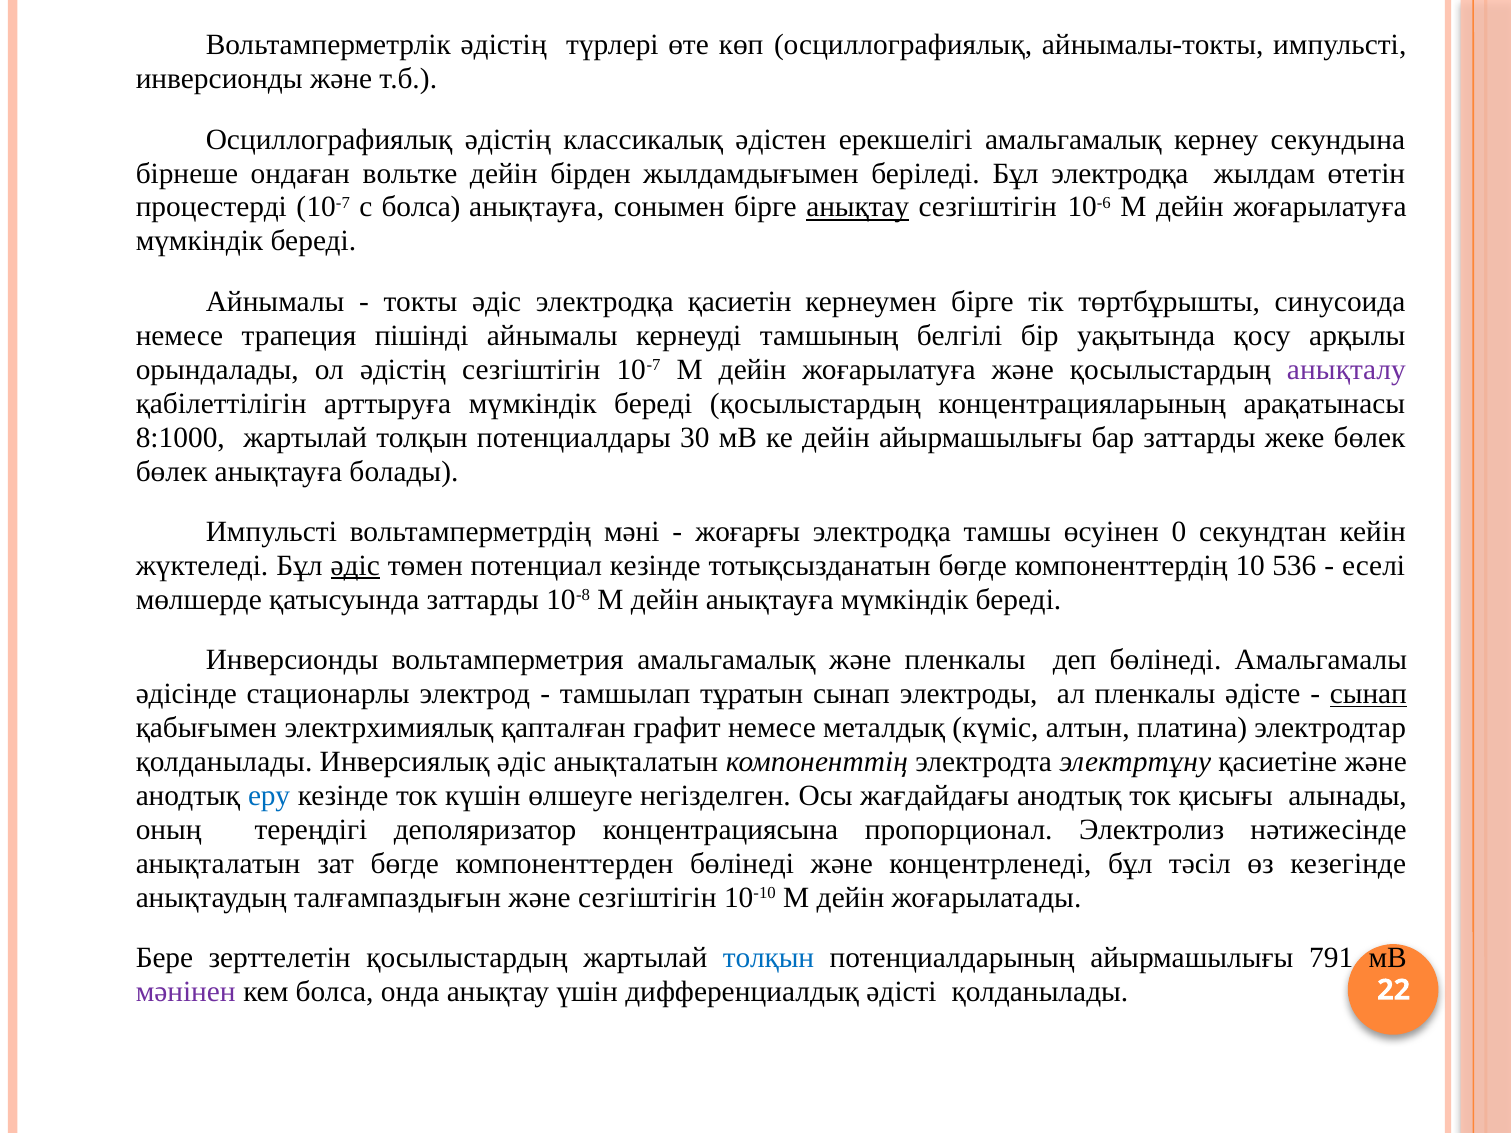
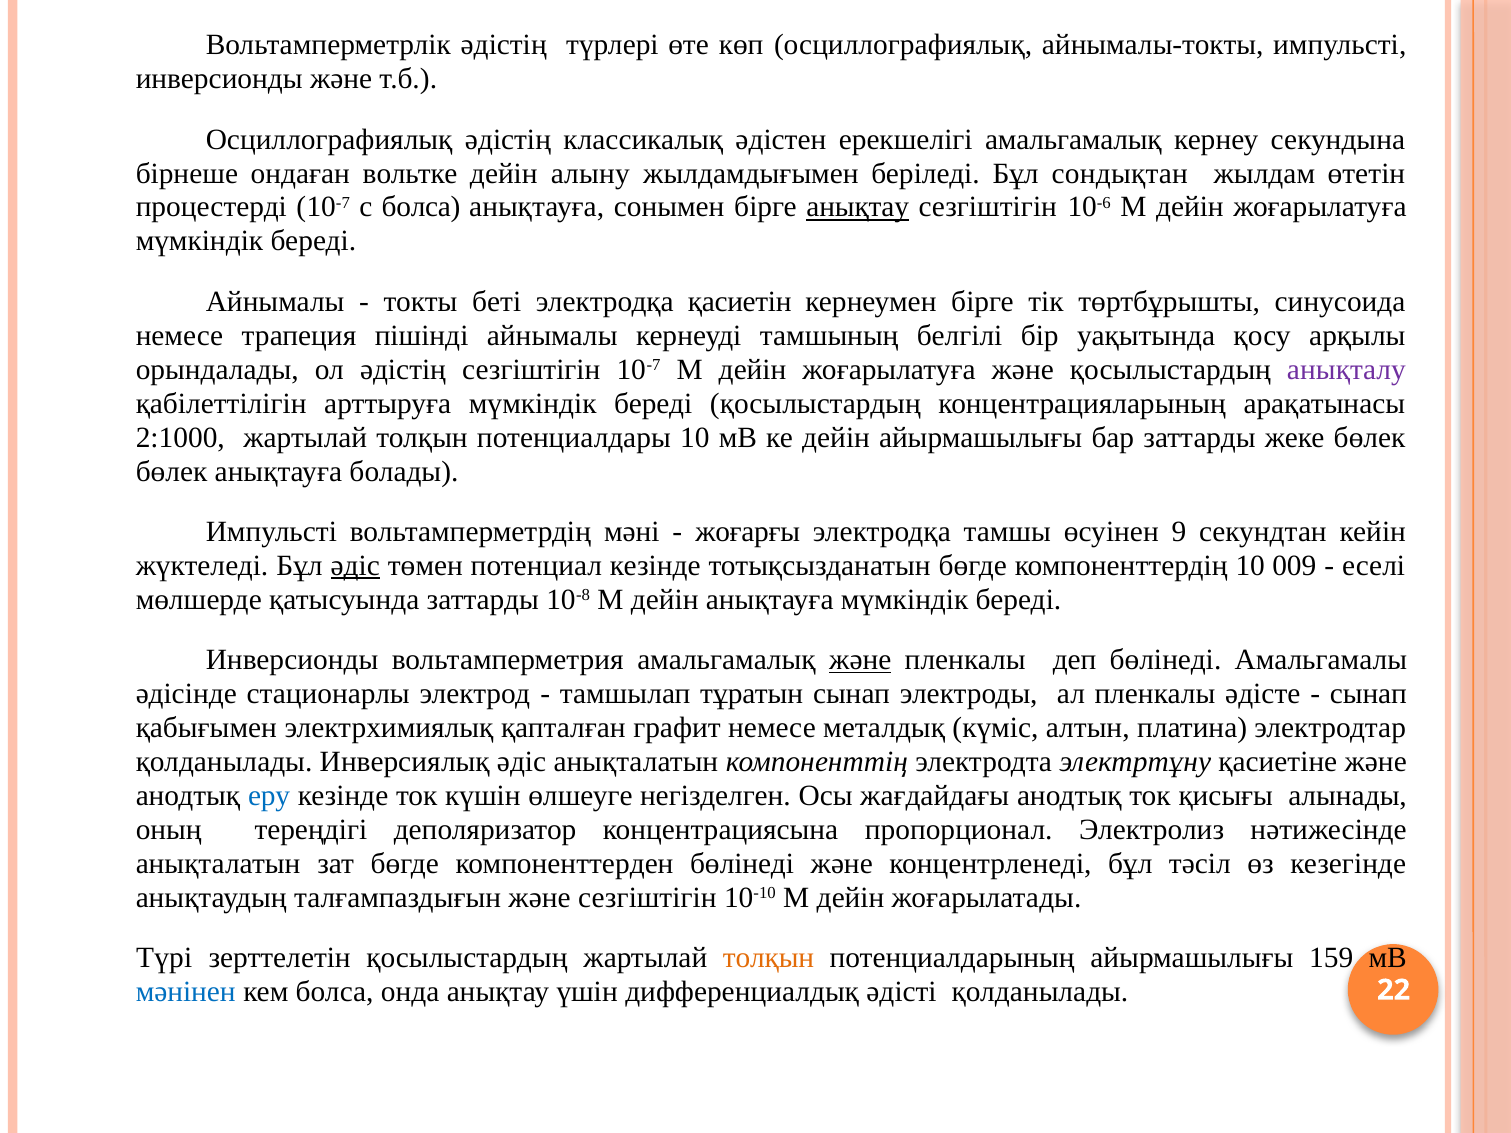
бірден: бірден -> алыну (590, 173)
Бұл электродқа: электродқа -> сондықтан (1120, 173)
токты әдiс: әдiс -> беті (497, 302)
8:1000: 8:1000 -> 2:1000 (180, 437)
потенциалдары 30: 30 -> 10 (695, 437)
0: 0 -> 9 (1179, 532)
536: 536 -> 009 (1294, 566)
және underline: none -> present (860, 660)
сынап underline: present -> none (1368, 694)
Бере: Бере -> Түрі (164, 958)
толқын colour: blue -> orange (768, 958)
791: 791 -> 159 (1331, 958)
мәнінен colour: purple -> blue (186, 992)
